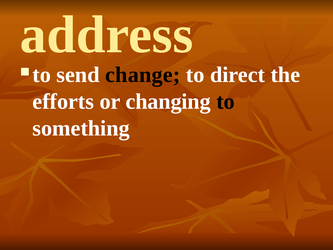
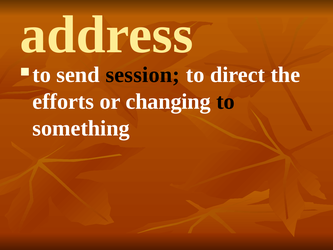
change: change -> session (143, 75)
